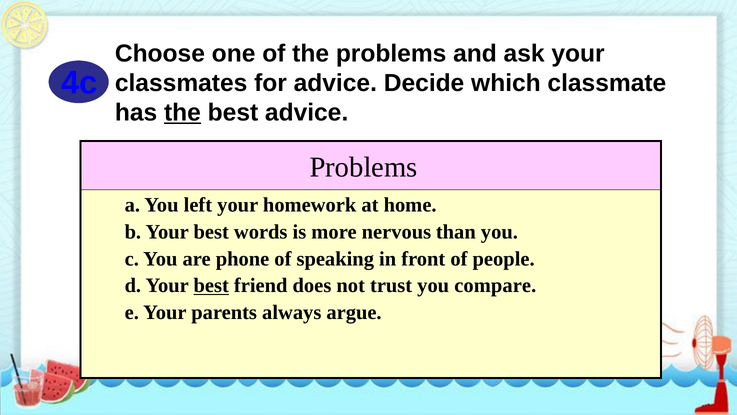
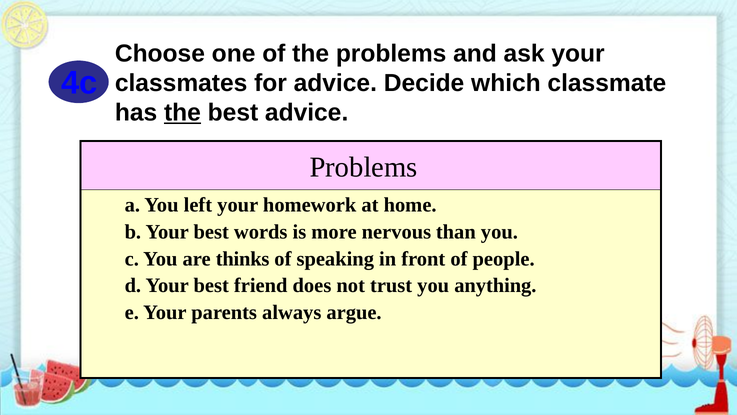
phone: phone -> thinks (243, 259)
best underline: present -> none (211, 285)
compare: compare -> anything (495, 285)
